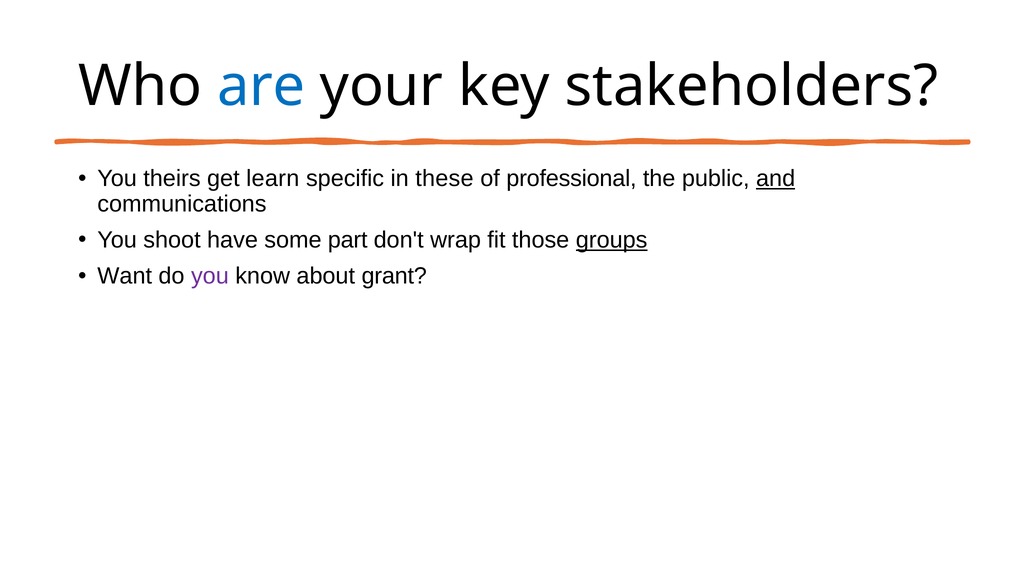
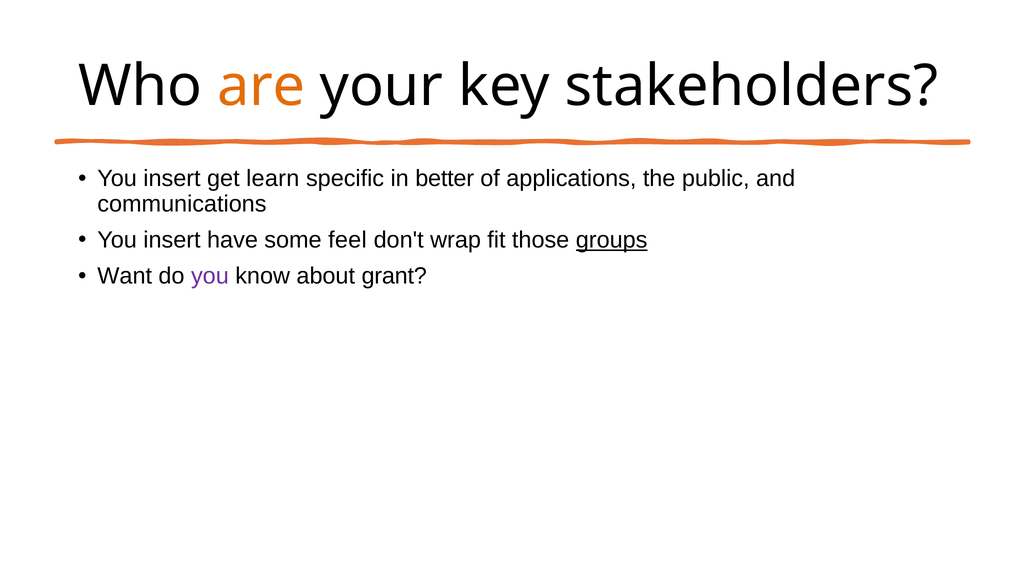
are colour: blue -> orange (261, 86)
theirs: theirs -> insert (172, 179)
these: these -> better (445, 179)
professional: professional -> applications (571, 179)
and underline: present -> none (776, 179)
shoot: shoot -> insert (172, 240)
part: part -> feel (347, 240)
